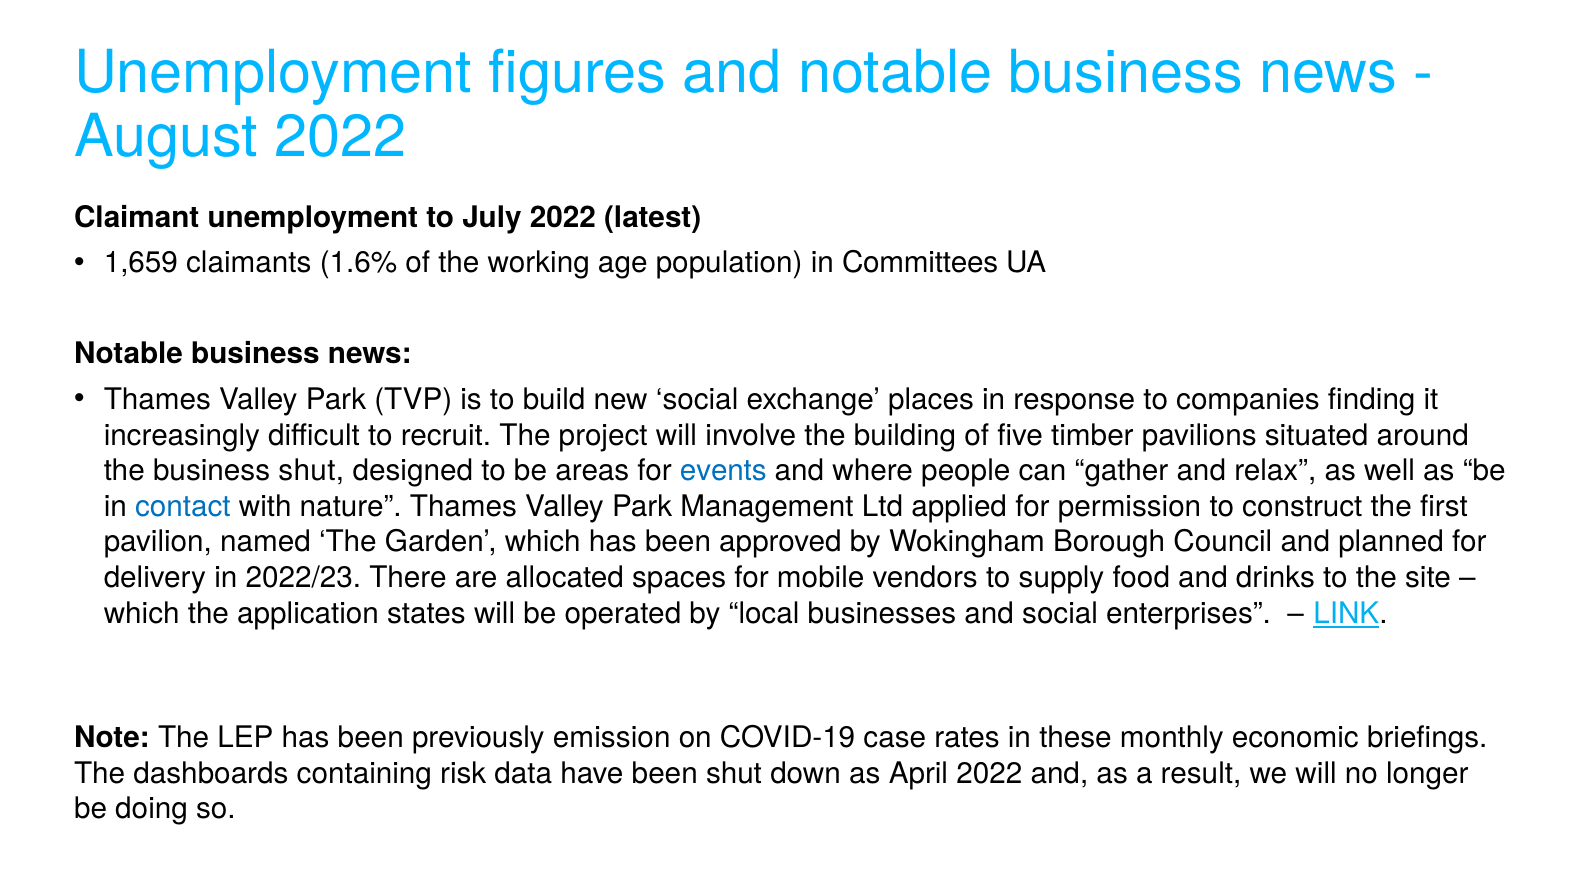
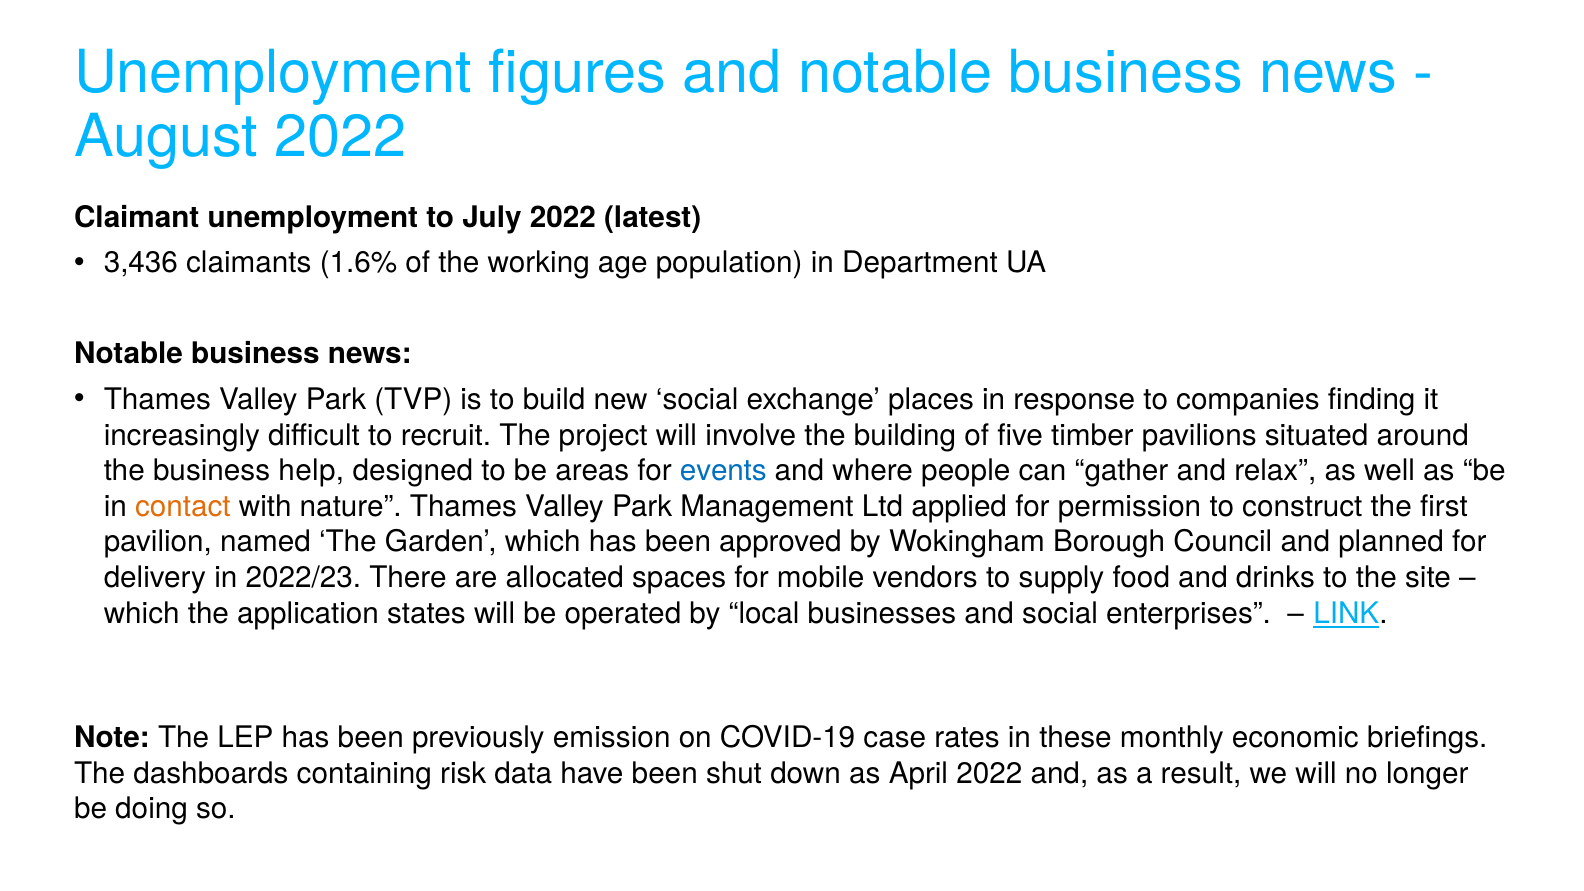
1,659: 1,659 -> 3,436 (141, 263)
Committees: Committees -> Department (920, 263)
business shut: shut -> help (311, 471)
contact colour: blue -> orange (183, 507)
